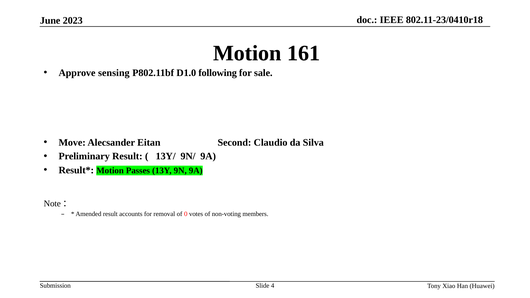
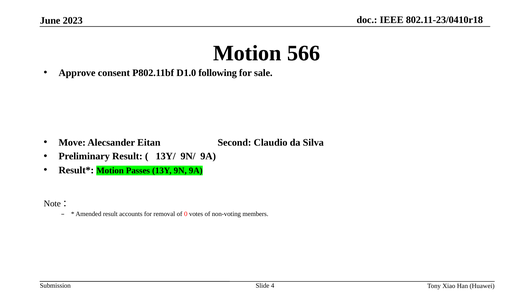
161: 161 -> 566 (304, 53)
sensing: sensing -> consent (114, 73)
